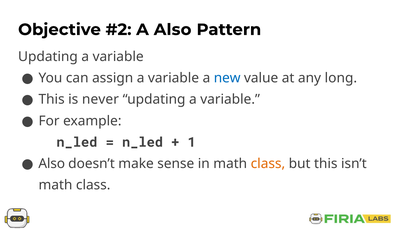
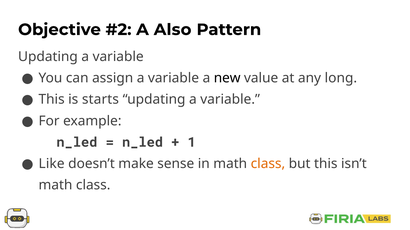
new colour: blue -> black (227, 78)
never: never -> starts (100, 100)
Also: Also -> Like (52, 164)
